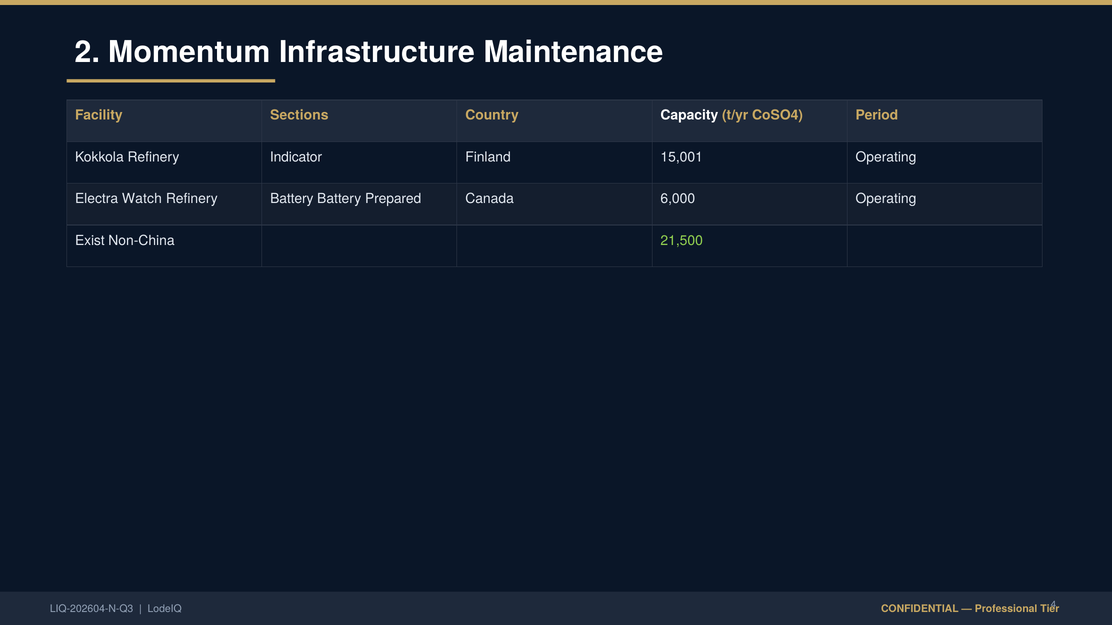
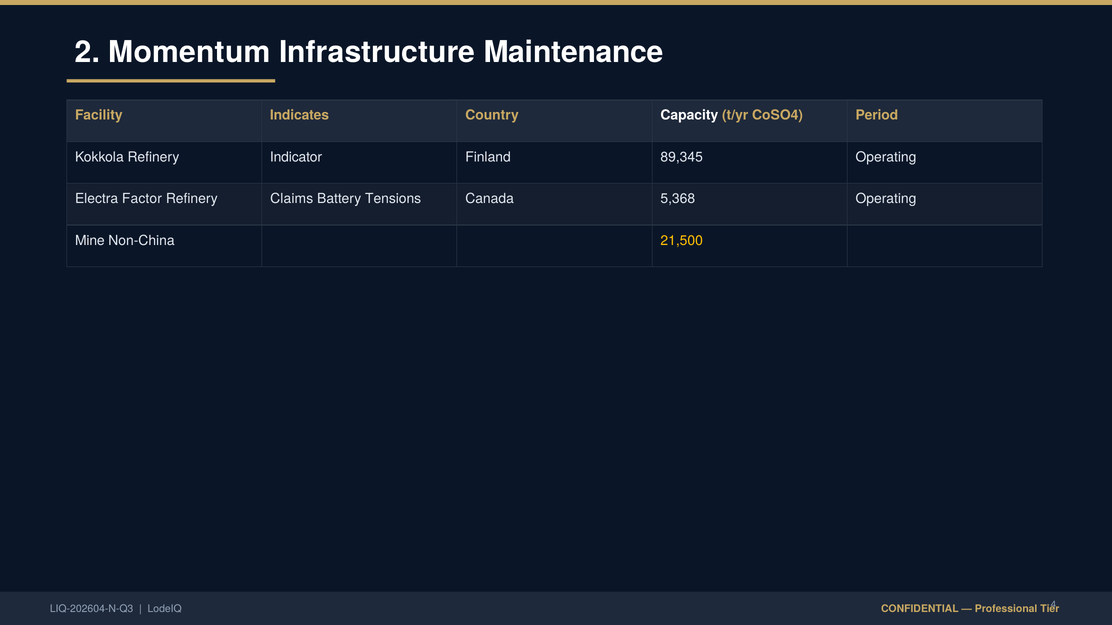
Sections: Sections -> Indicates (299, 115)
15,001: 15,001 -> 89,345 (682, 157)
Watch: Watch -> Factor (142, 199)
Refinery Battery: Battery -> Claims (292, 199)
Prepared: Prepared -> Tensions (393, 199)
6,000: 6,000 -> 5,368 (678, 199)
Exist: Exist -> Mine (90, 241)
21,500 colour: light green -> yellow (682, 241)
